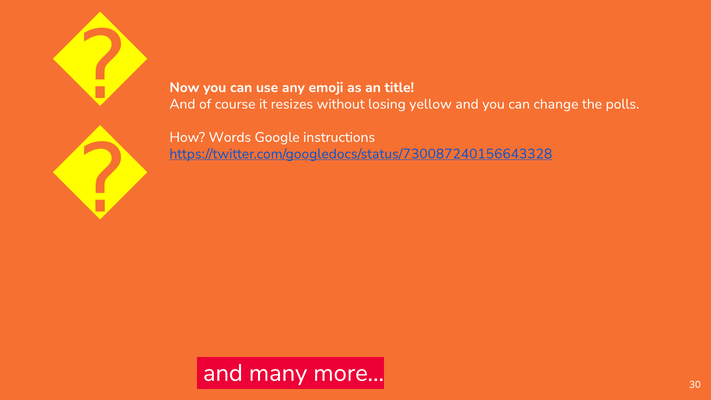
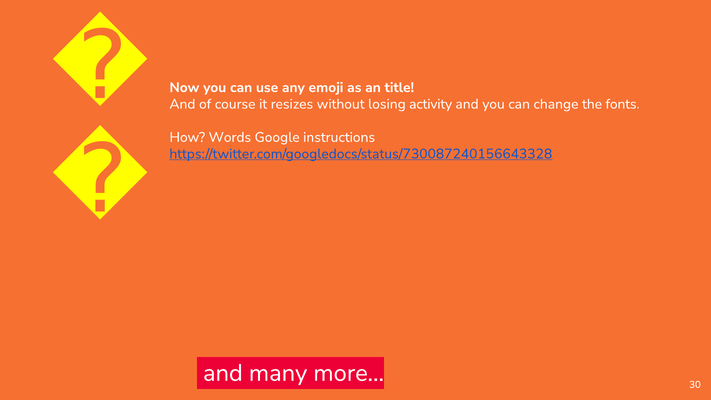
yellow: yellow -> activity (431, 104)
polls: polls -> fonts (622, 104)
